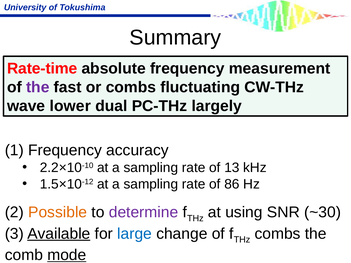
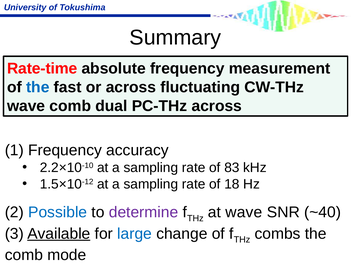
the colour: purple -> blue (38, 87)
or combs: combs -> across (131, 87)
wave lower: lower -> comb (70, 106)
PC-THz largely: largely -> across (217, 106)
13: 13 -> 83 (232, 168)
86: 86 -> 18 (232, 184)
Possible colour: orange -> blue (58, 213)
at using: using -> wave (244, 213)
~30: ~30 -> ~40 (323, 213)
mode underline: present -> none (67, 255)
